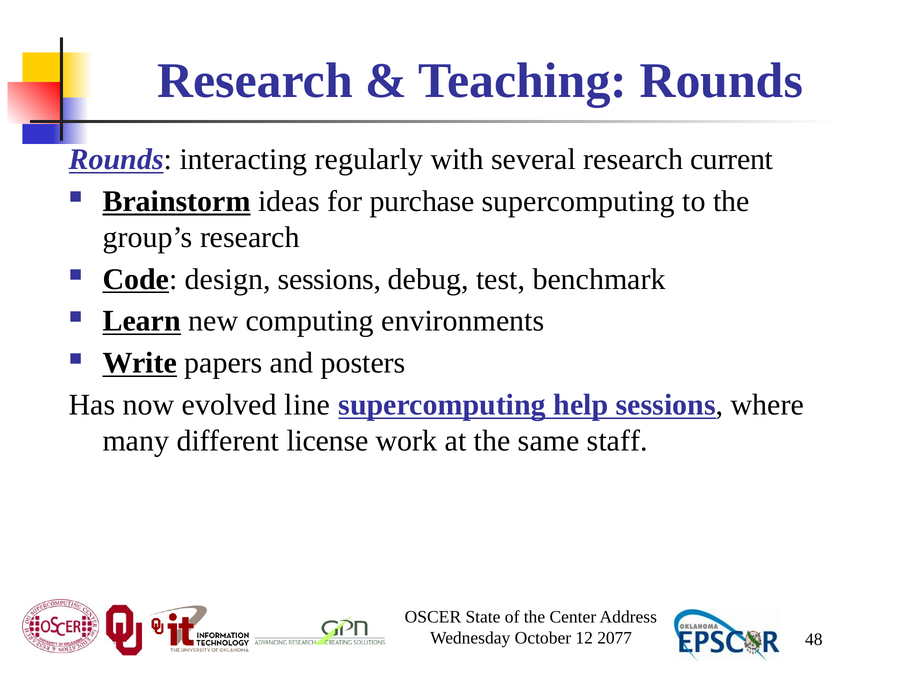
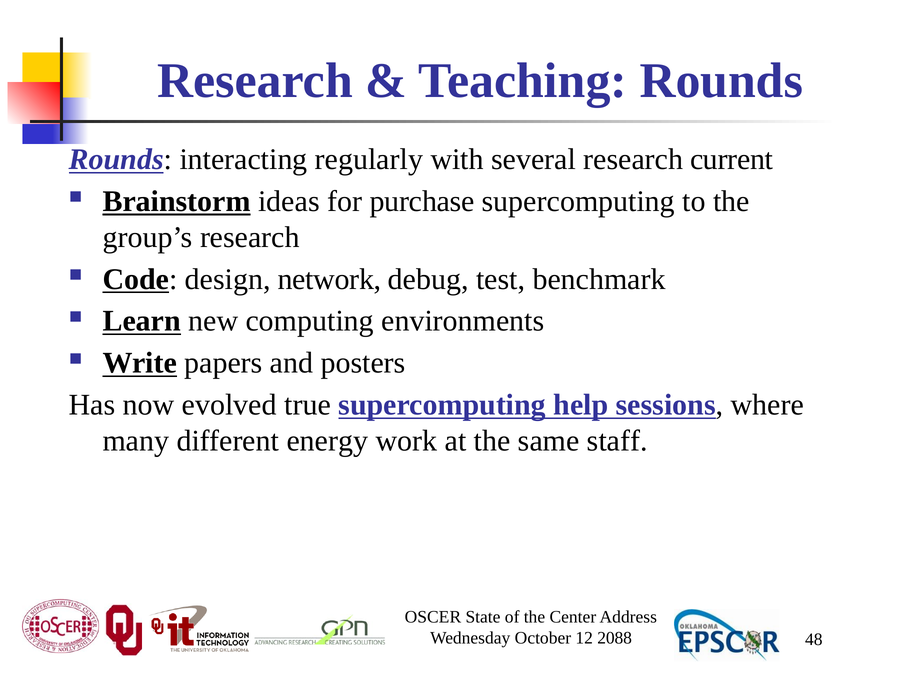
design sessions: sessions -> network (329, 279)
line: line -> true (308, 405)
license: license -> energy (327, 441)
2077: 2077 -> 2088 (615, 638)
